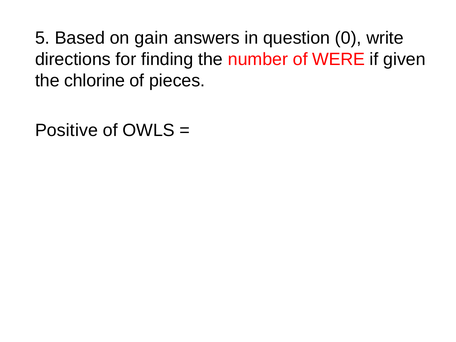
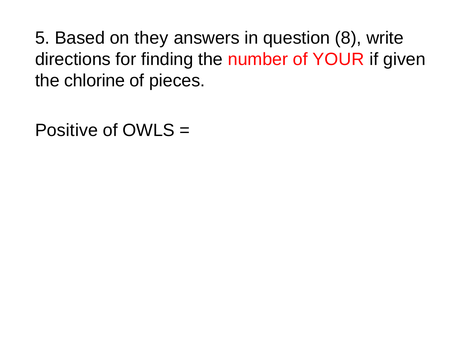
gain: gain -> they (151, 38)
0: 0 -> 8 (348, 38)
WERE: WERE -> YOUR (338, 59)
